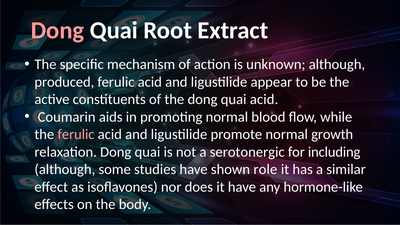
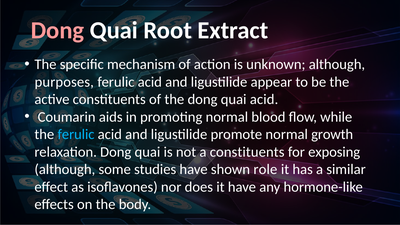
produced: produced -> purposes (64, 82)
ferulic colour: pink -> light blue (76, 134)
a serotonergic: serotonergic -> constituents (247, 152)
including: including -> exposing (334, 152)
